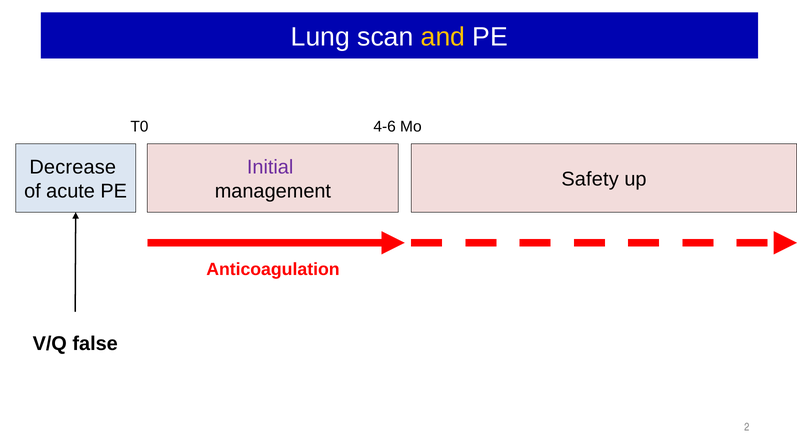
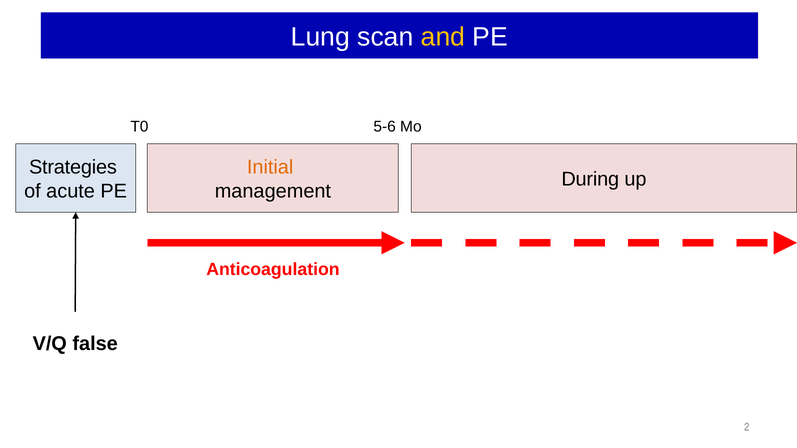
4-6: 4-6 -> 5-6 (385, 127)
Decrease: Decrease -> Strategies (73, 168)
Initial colour: purple -> orange (270, 168)
Safety: Safety -> During (590, 179)
